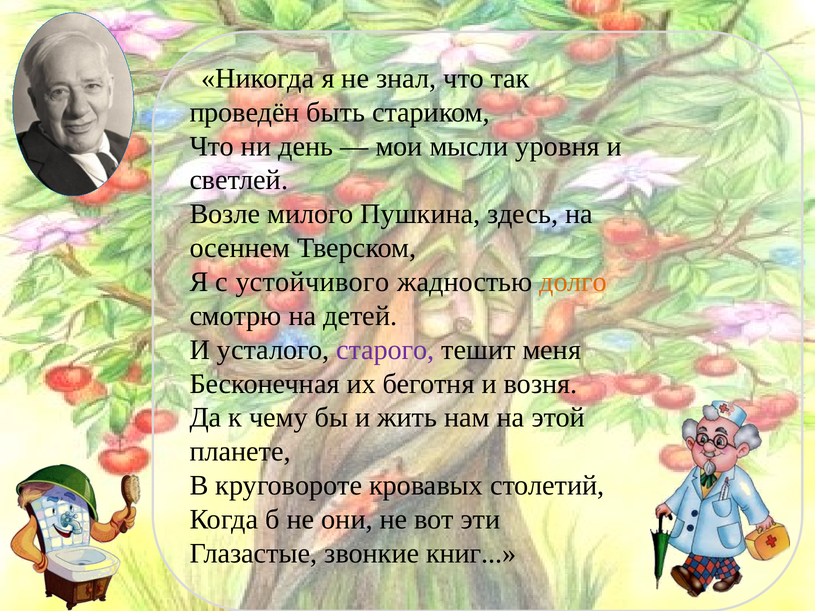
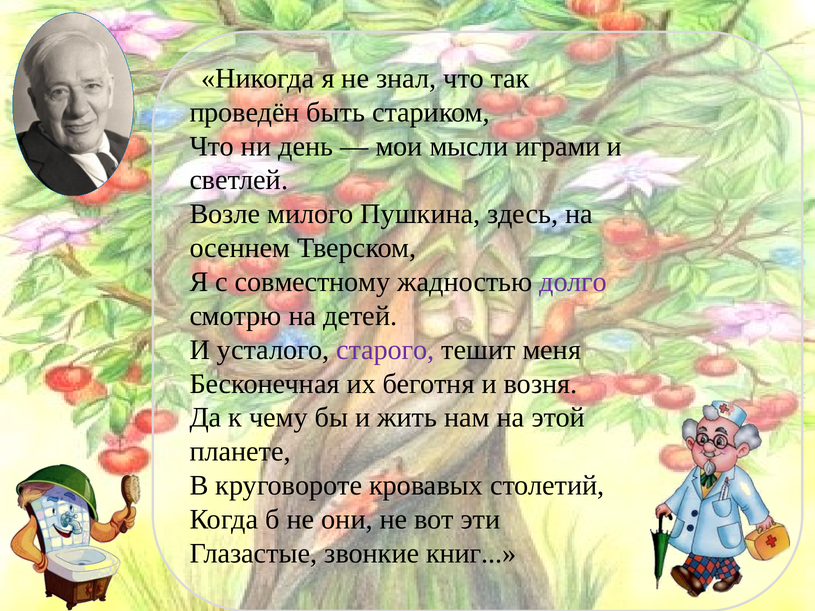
уровня: уровня -> играми (558, 146)
устойчивого: устойчивого -> совместному (313, 282)
долго colour: orange -> purple (573, 282)
